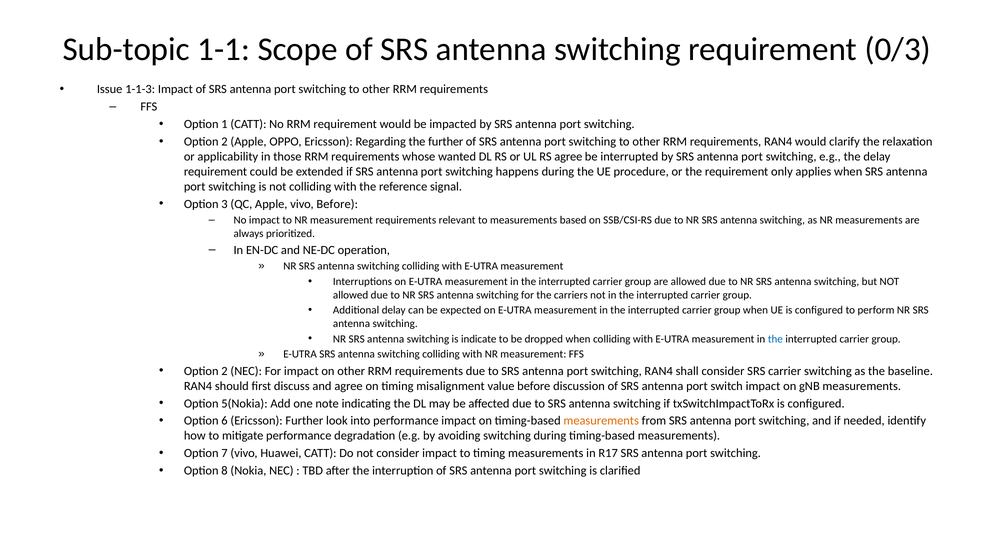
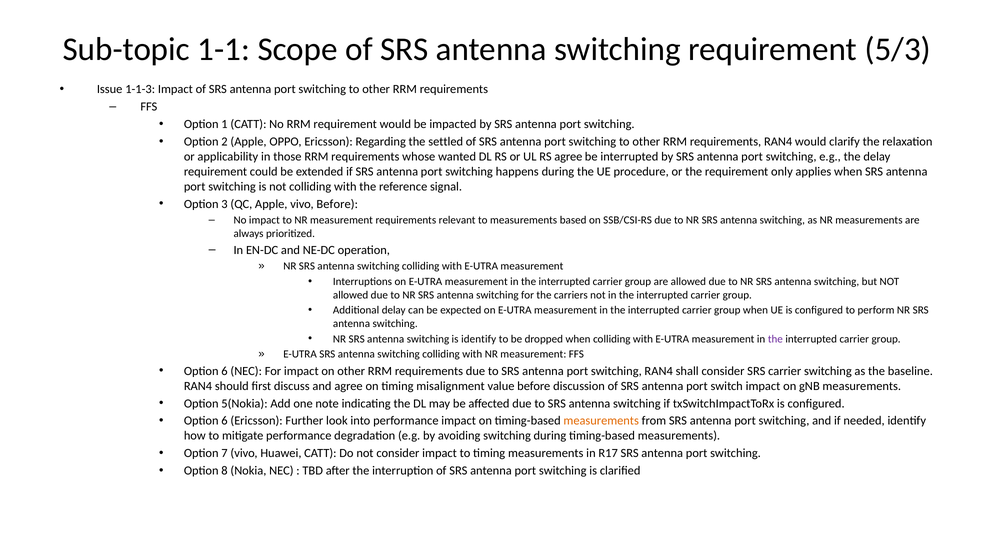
0/3: 0/3 -> 5/3 (898, 49)
the further: further -> settled (446, 142)
is indicate: indicate -> identify (479, 339)
the colour: blue -> purple (775, 339)
2: 2 -> 6 (225, 371)
